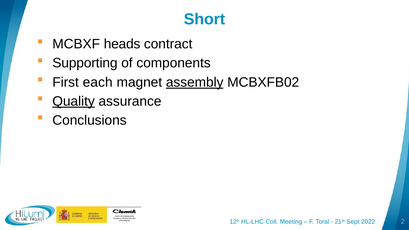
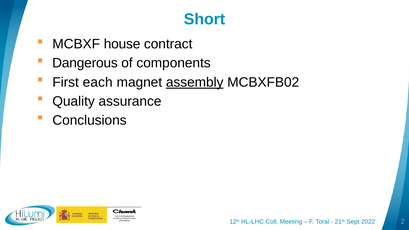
heads: heads -> house (122, 44)
Supporting: Supporting -> Dangerous (85, 63)
Quality underline: present -> none (74, 101)
